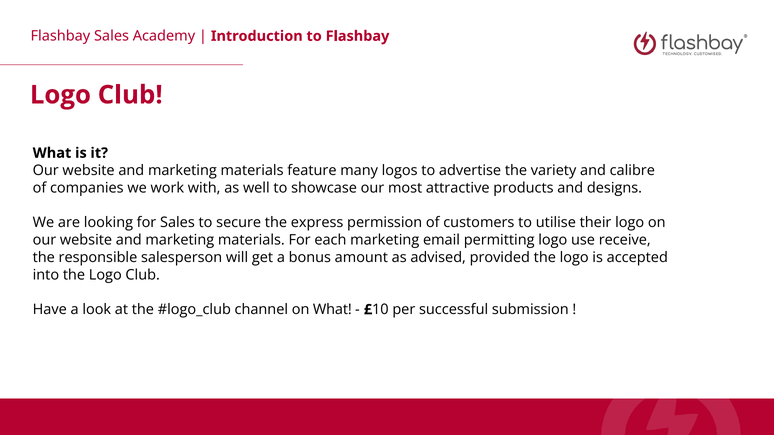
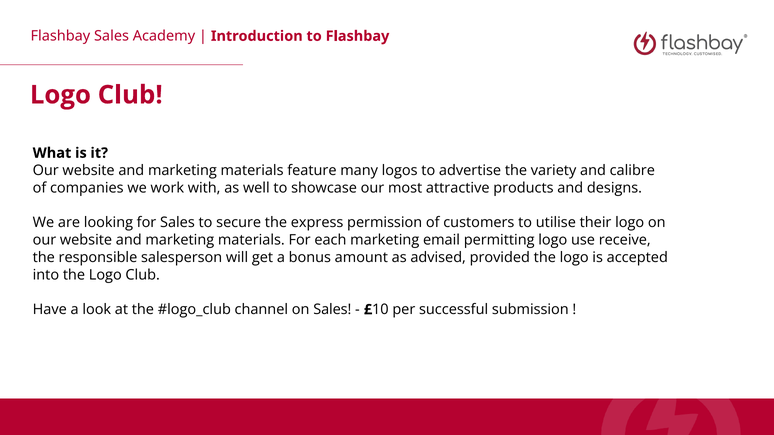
on What: What -> Sales (332, 310)
